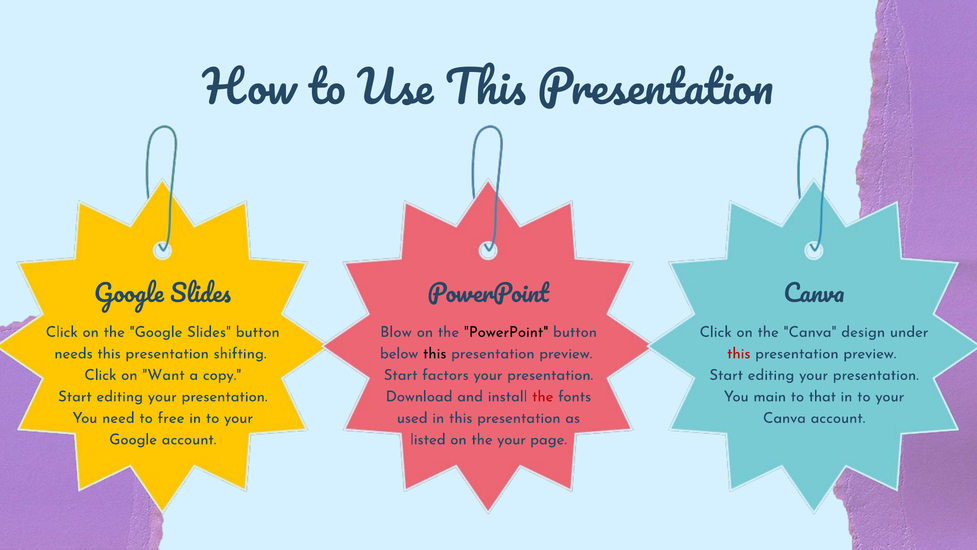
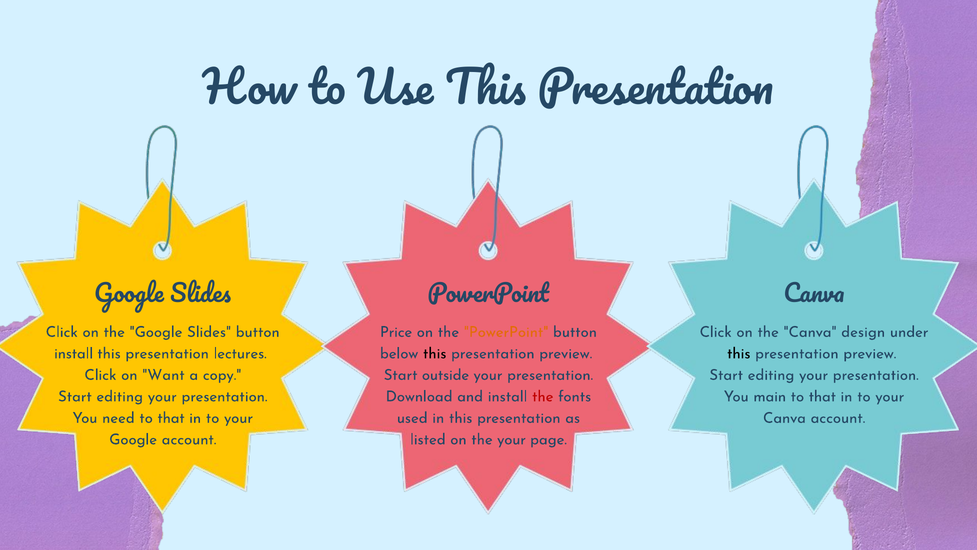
Blow: Blow -> Price (396, 332)
PowerPoint colour: black -> orange (506, 332)
needs: needs -> install (74, 353)
shifting: shifting -> lectures (240, 353)
this colour: red -> black (739, 353)
factors: factors -> outside (446, 375)
need to free: free -> that (171, 418)
